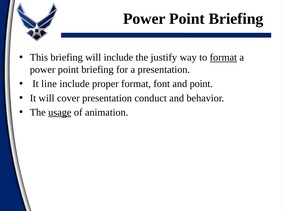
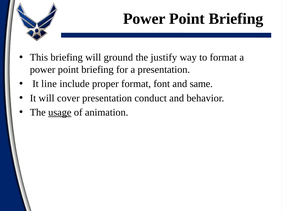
will include: include -> ground (118, 58)
format underline: present -> none (223, 58)
and point: point -> same (201, 84)
